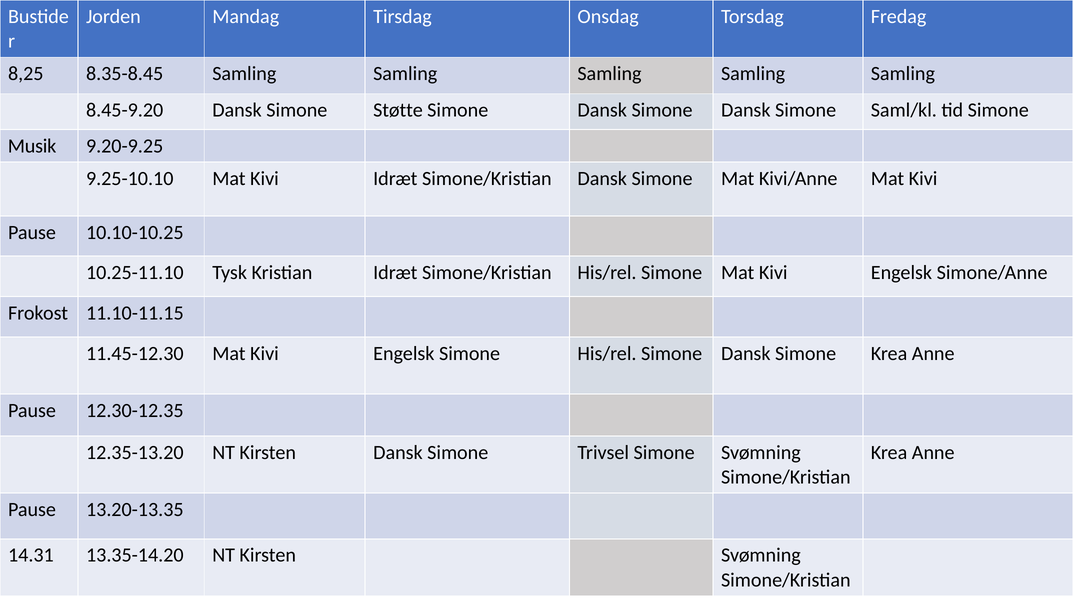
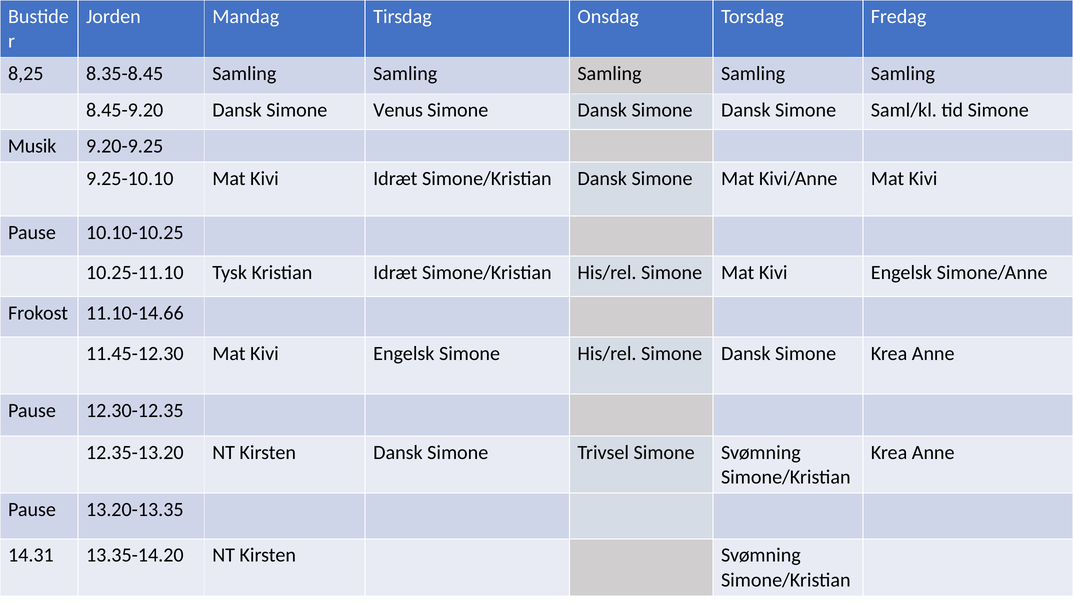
Støtte: Støtte -> Venus (398, 110)
11.10-11.15: 11.10-11.15 -> 11.10-14.66 (135, 313)
